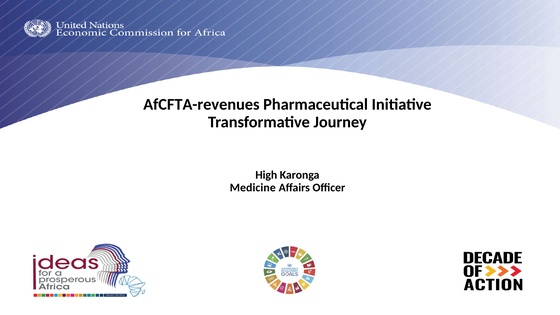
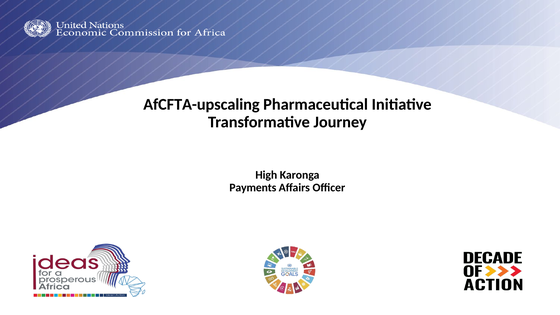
AfCFTA-revenues: AfCFTA-revenues -> AfCFTA-upscaling (201, 104)
Medicine: Medicine -> Payments (253, 188)
